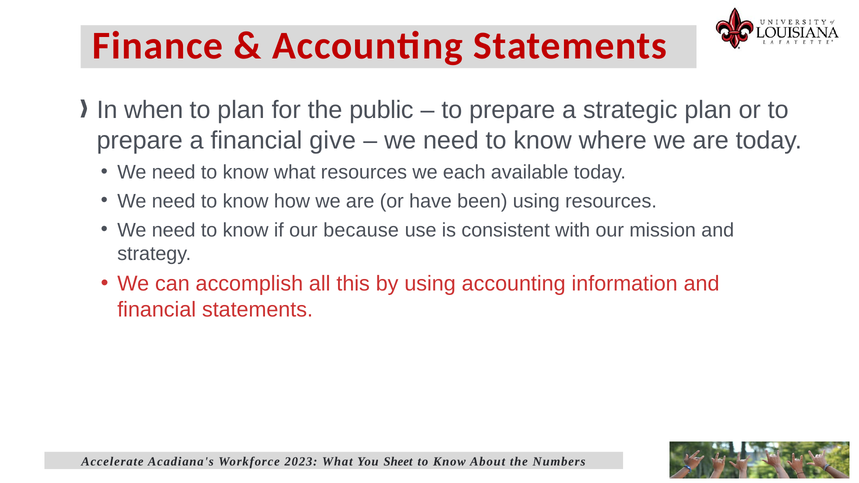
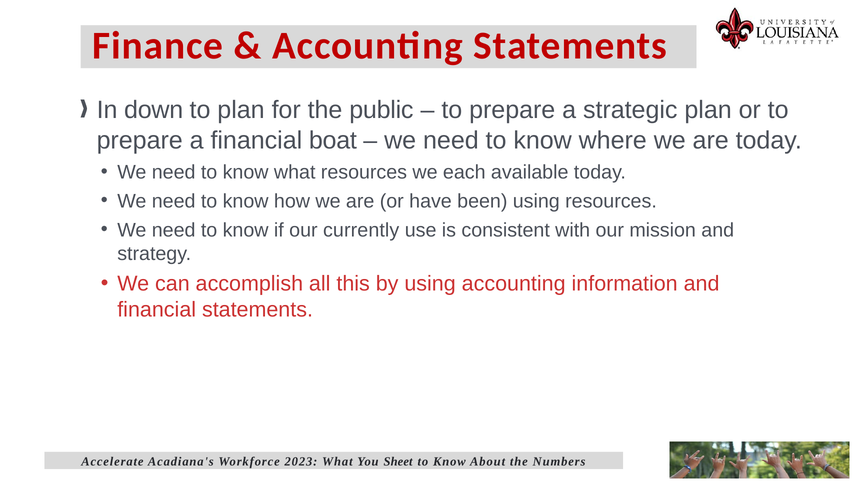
when: when -> down (154, 110)
give: give -> boat (333, 140)
because: because -> currently (361, 230)
